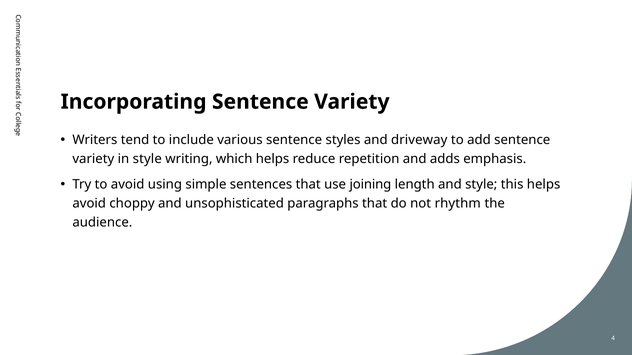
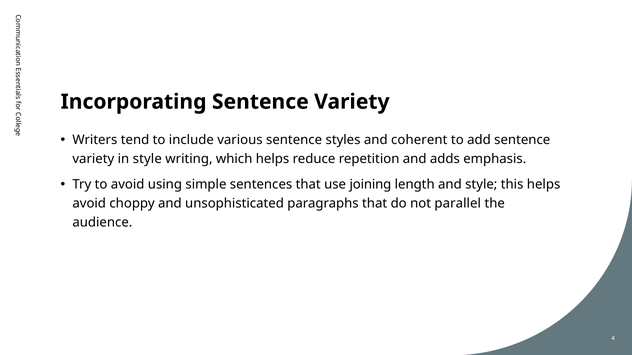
driveway: driveway -> coherent (419, 140)
rhythm: rhythm -> parallel (458, 204)
